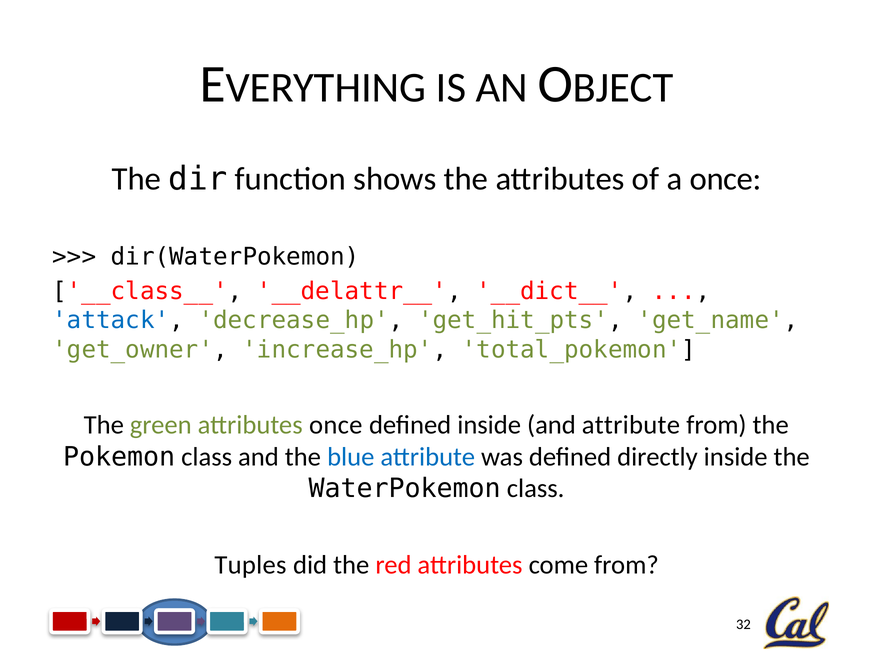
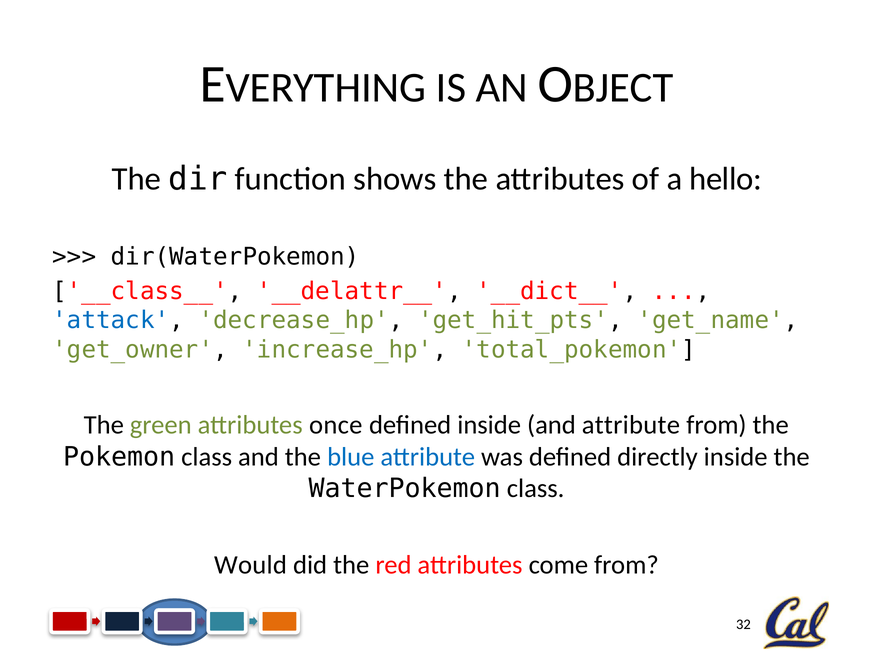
a once: once -> hello (726, 179)
Tuples: Tuples -> Would (250, 566)
